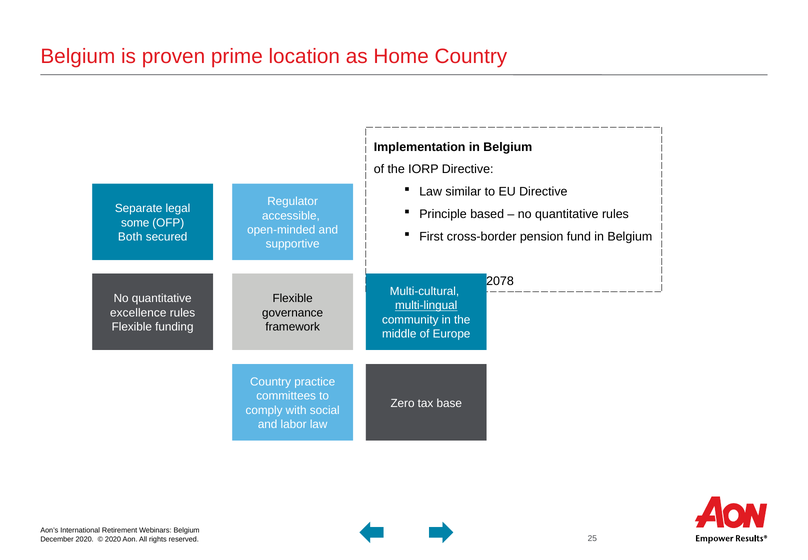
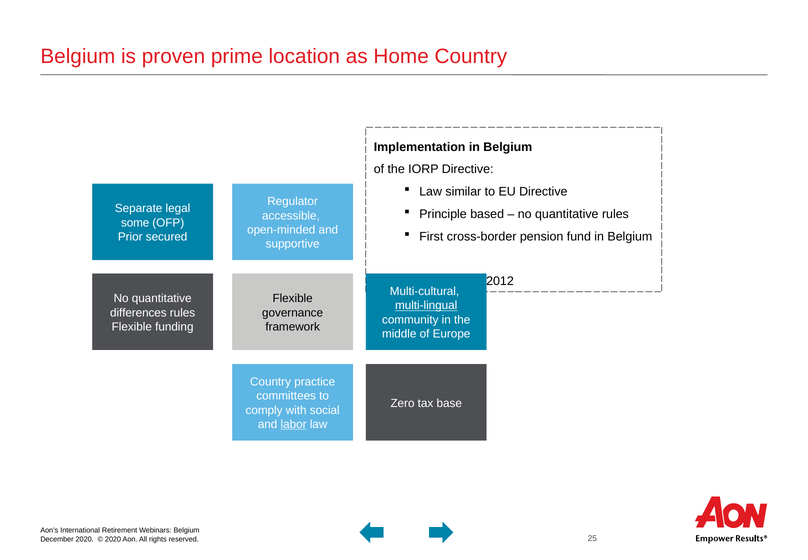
Both: Both -> Prior (130, 237)
2078: 2078 -> 2012 (500, 281)
excellence: excellence -> differences (138, 312)
labor underline: none -> present (294, 424)
